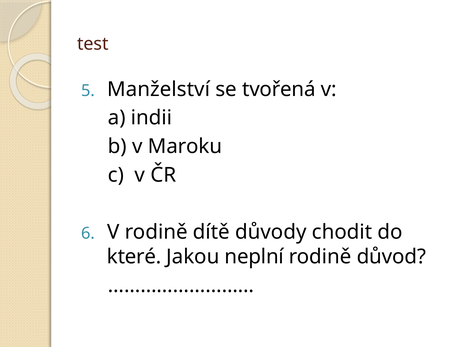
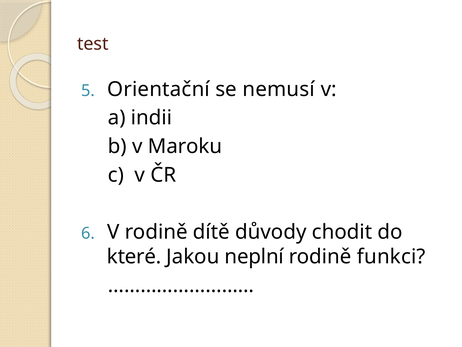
Manželství: Manželství -> Orientační (159, 89)
tvořená: tvořená -> nemusí (279, 89)
důvod: důvod -> funkci (391, 256)
